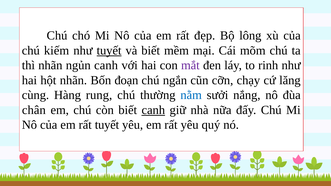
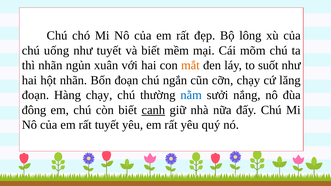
kiếm: kiếm -> uống (57, 51)
tuyết underline: present -> none (109, 51)
ngủn canh: canh -> xuân (106, 65)
mắt colour: purple -> orange (190, 65)
rinh: rinh -> suốt (268, 65)
cùng: cùng -> đoạn (35, 95)
Hàng rung: rung -> chạy (99, 95)
chân: chân -> đông (34, 110)
